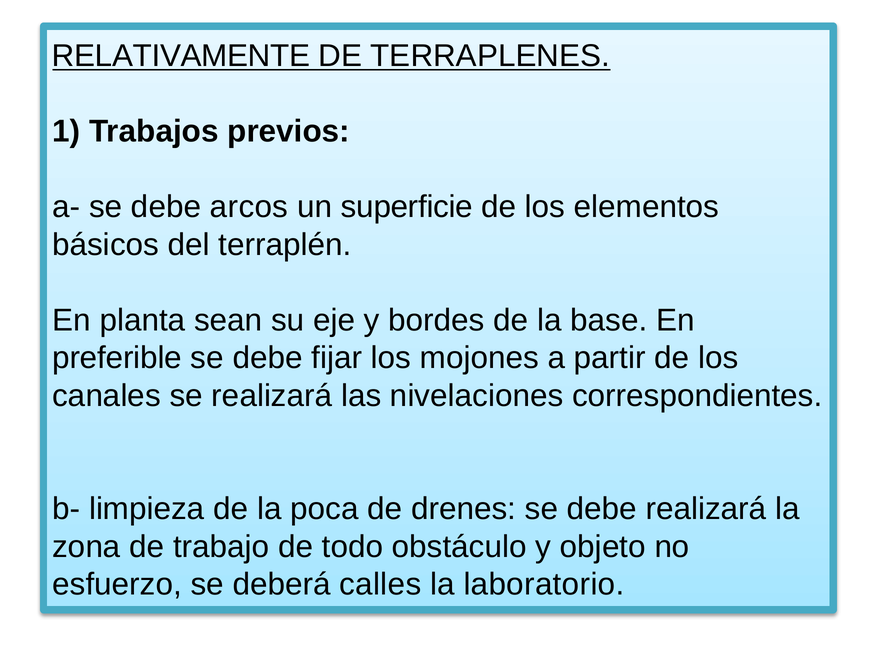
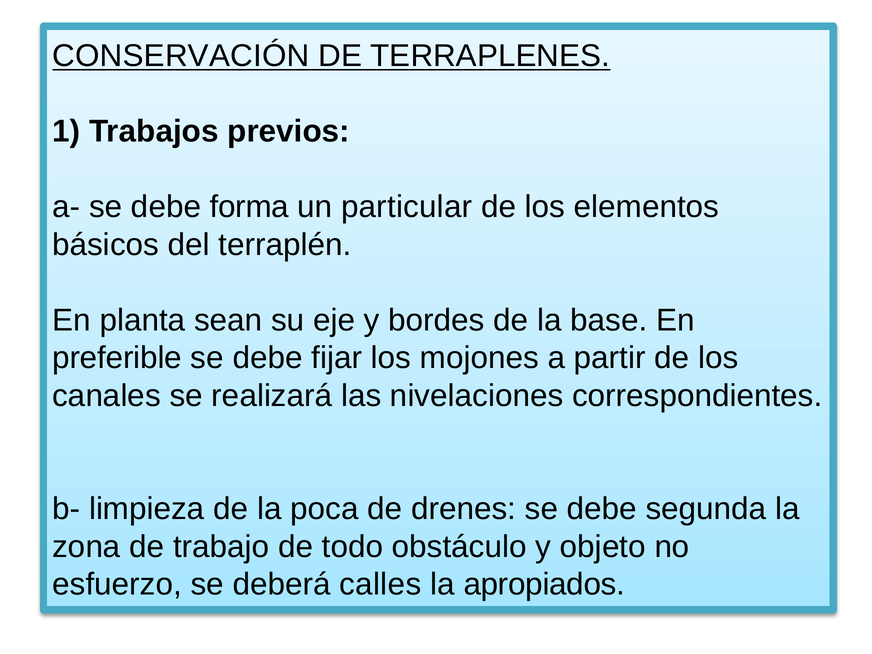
RELATIVAMENTE: RELATIVAMENTE -> CONSERVACIÓN (181, 56)
arcos: arcos -> forma (249, 207)
superficie: superficie -> particular (407, 207)
debe realizará: realizará -> segunda (706, 509)
laboratorio: laboratorio -> apropiados (544, 585)
